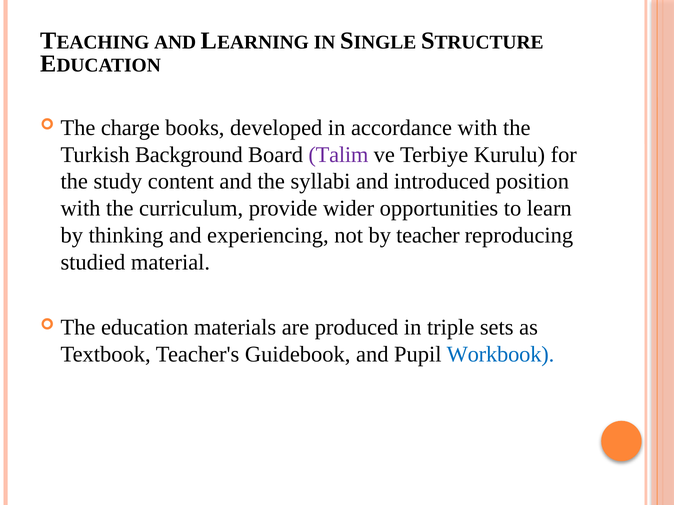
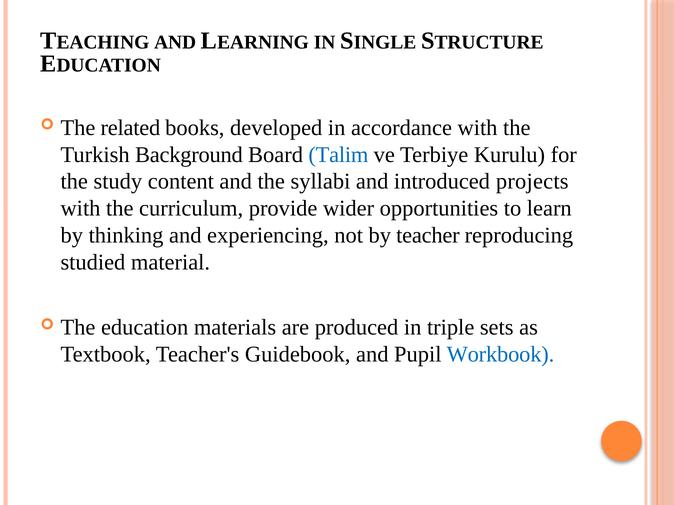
charge: charge -> related (130, 128)
Talim colour: purple -> blue (338, 155)
position: position -> projects (532, 182)
